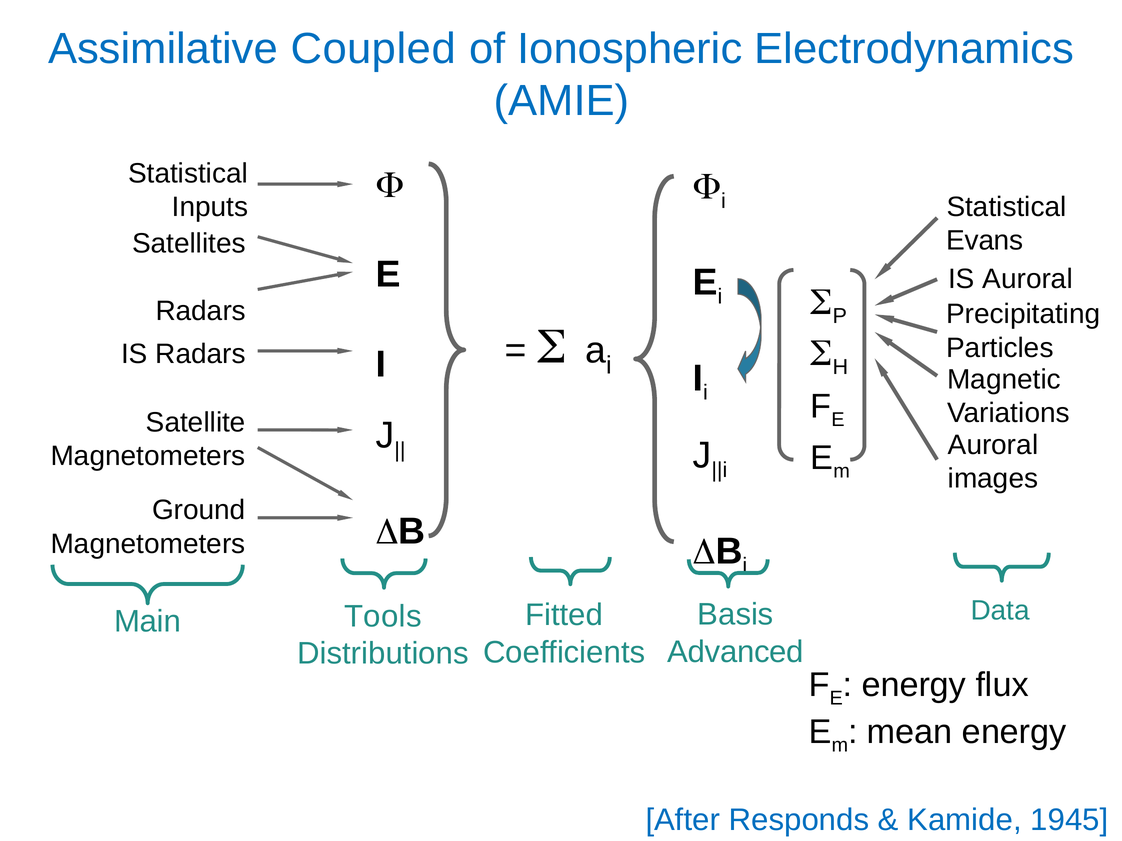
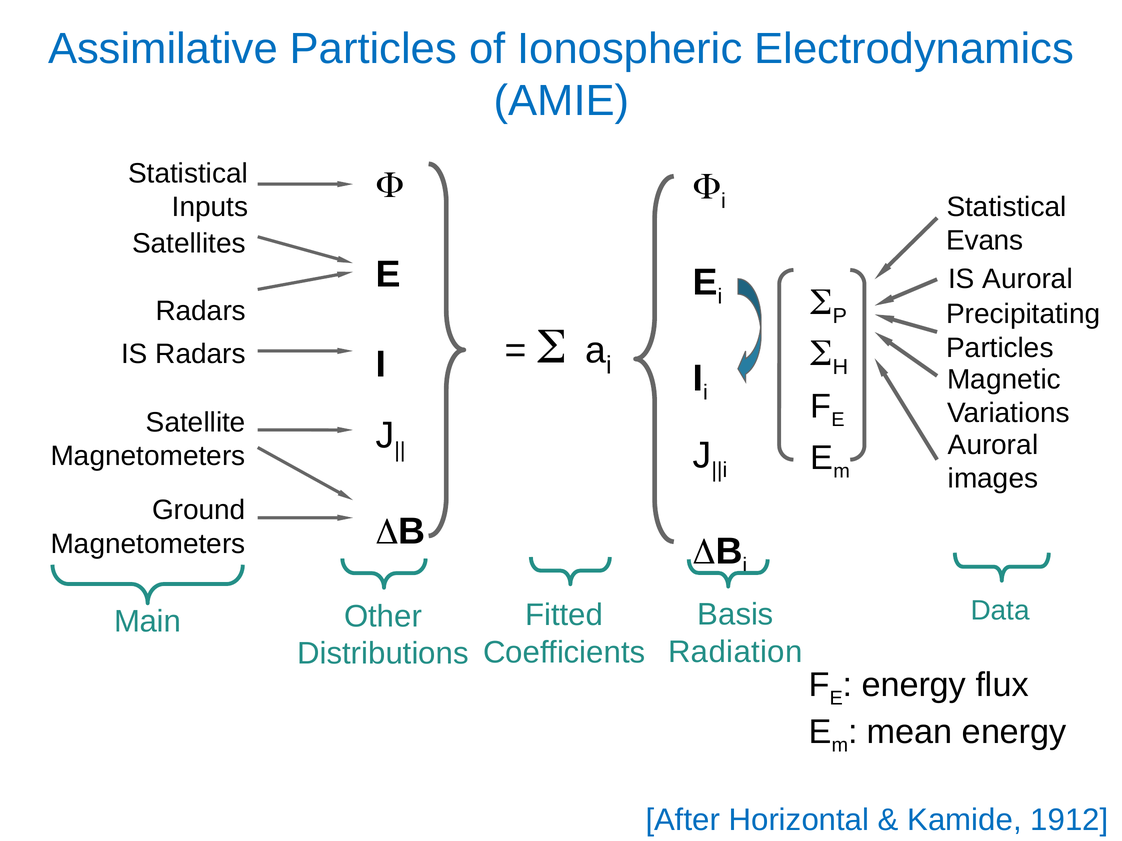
Assimilative Coupled: Coupled -> Particles (373, 49)
Tools: Tools -> Other (383, 617)
Advanced: Advanced -> Radiation (735, 652)
Responds: Responds -> Horizontal (799, 820)
1945: 1945 -> 1912 (1069, 820)
